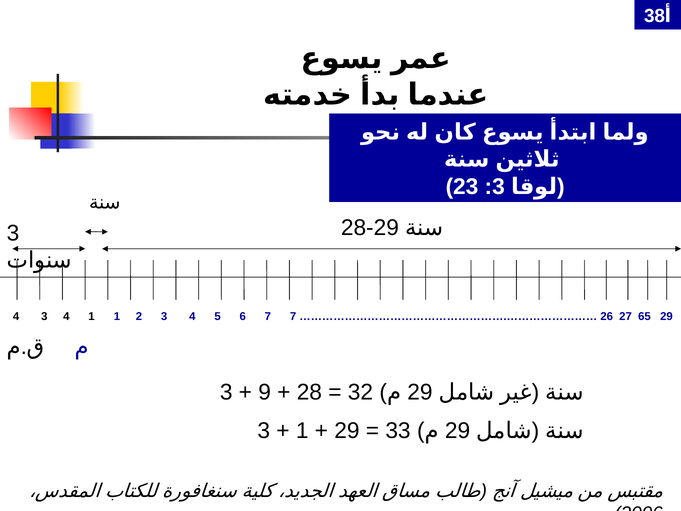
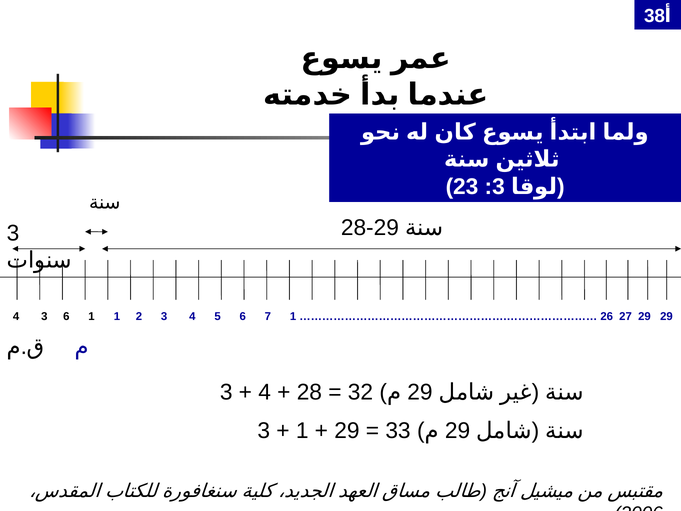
4 3 4: 4 -> 6 (66, 316)
7 7: 7 -> 1 (293, 316)
27 65: 65 -> 29 (644, 316)
9: 9 -> 4 (265, 392)
